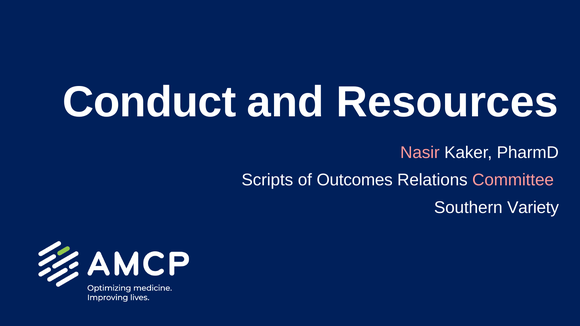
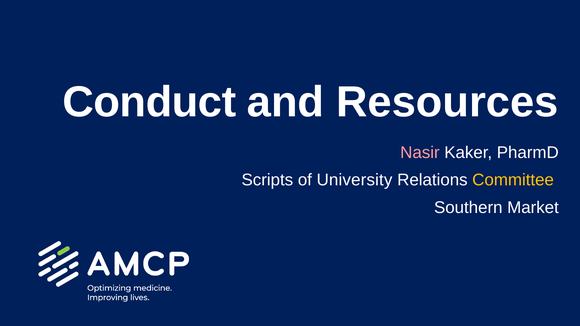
Outcomes: Outcomes -> University (354, 180)
Committee colour: pink -> yellow (513, 180)
Variety: Variety -> Market (533, 208)
